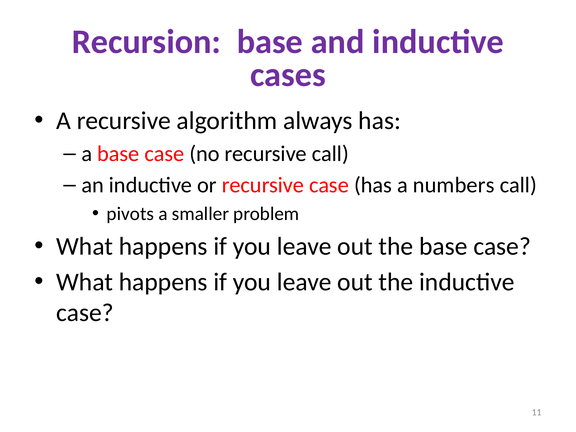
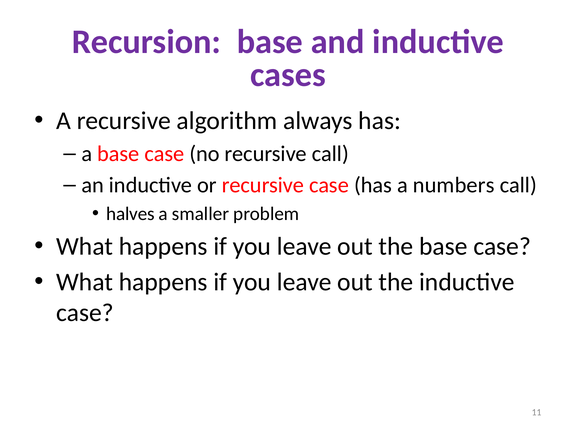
pivots: pivots -> halves (130, 214)
